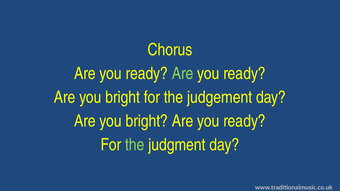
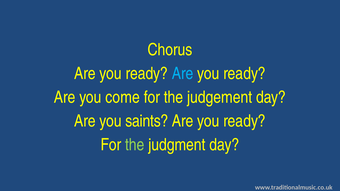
Are colour: light green -> light blue (183, 74)
bright: bright -> come (123, 97)
bright: bright -> saints (147, 121)
